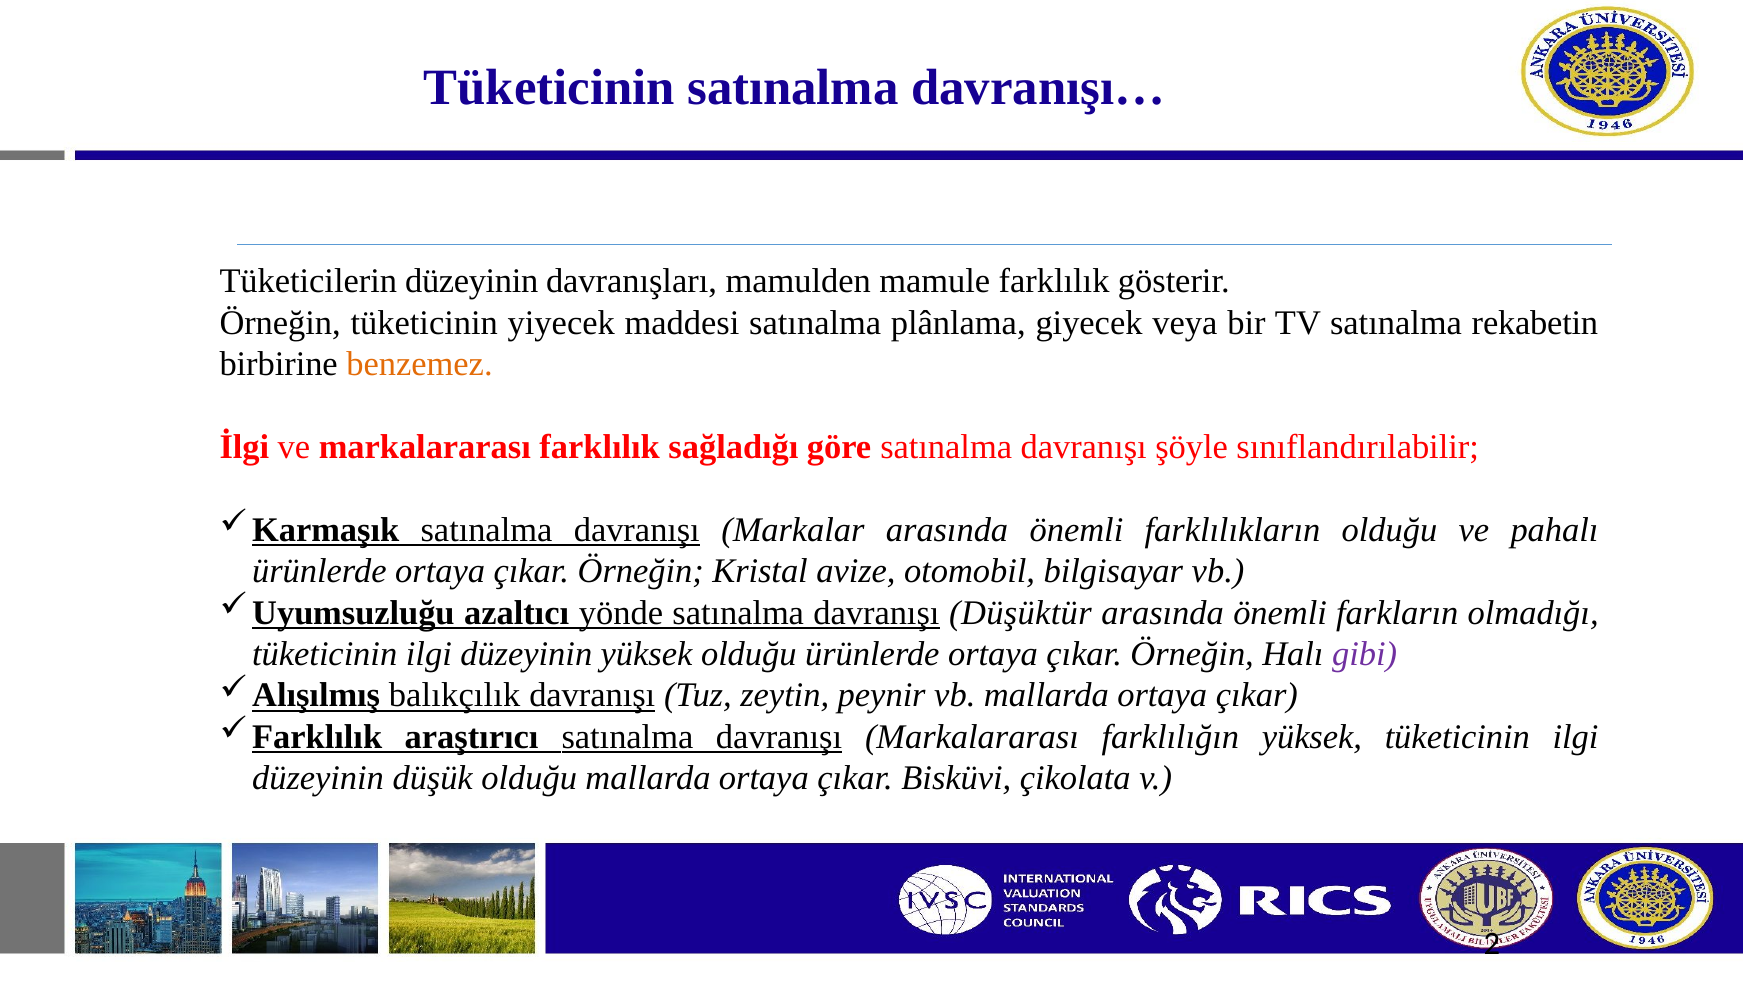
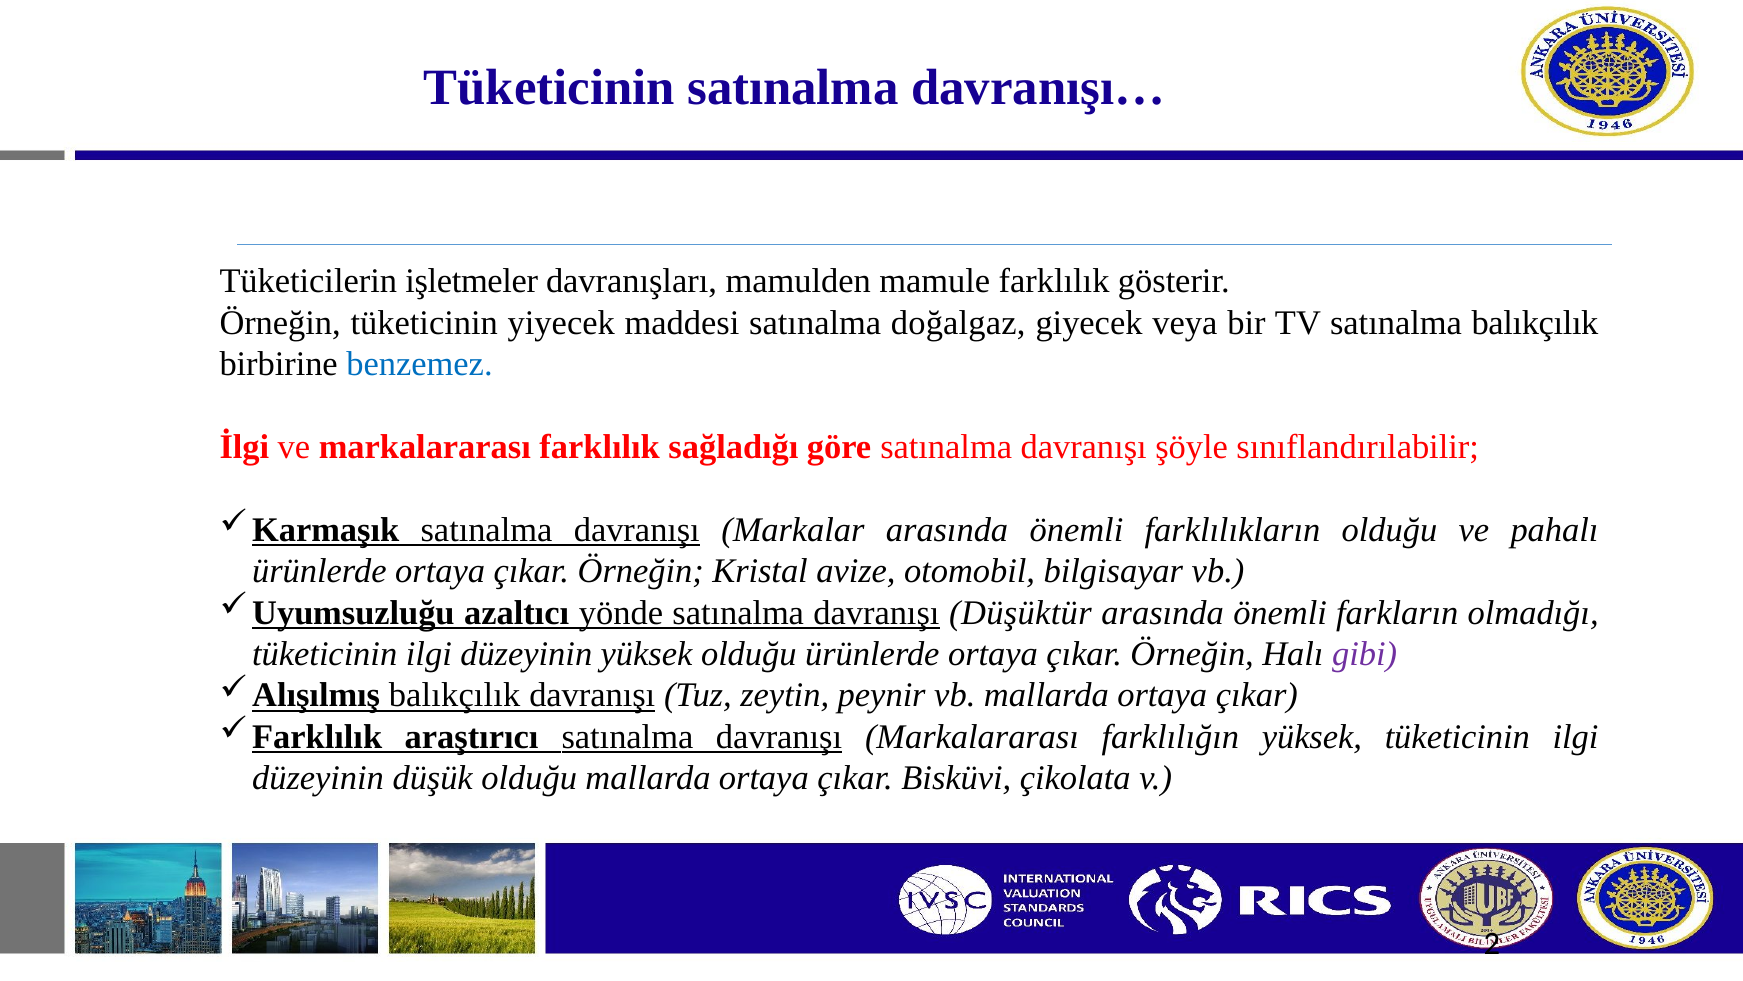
Tüketicilerin düzeyinin: düzeyinin -> işletmeler (472, 281)
plânlama: plânlama -> doğalgaz (958, 323)
satınalma rekabetin: rekabetin -> balıkçılık (1535, 323)
benzemez colour: orange -> blue (419, 364)
